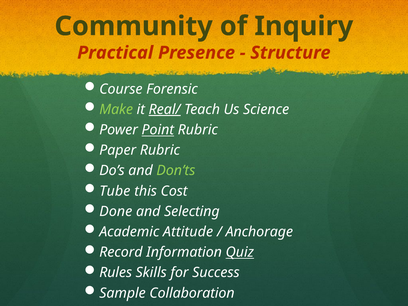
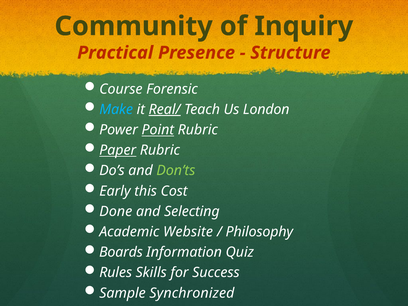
Make colour: light green -> light blue (116, 109)
Science: Science -> London (266, 109)
Paper underline: none -> present (118, 150)
Tube: Tube -> Early (115, 191)
Attitude: Attitude -> Website (188, 232)
Anchorage: Anchorage -> Philosophy (259, 232)
Record: Record -> Boards (121, 252)
Quiz underline: present -> none (240, 252)
Collaboration: Collaboration -> Synchronized (192, 293)
